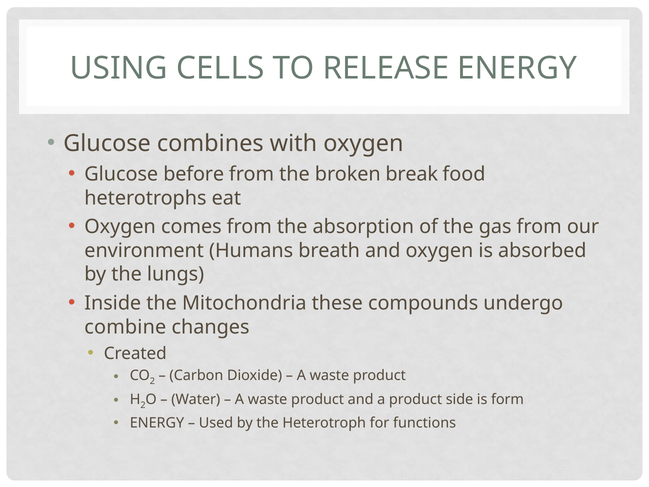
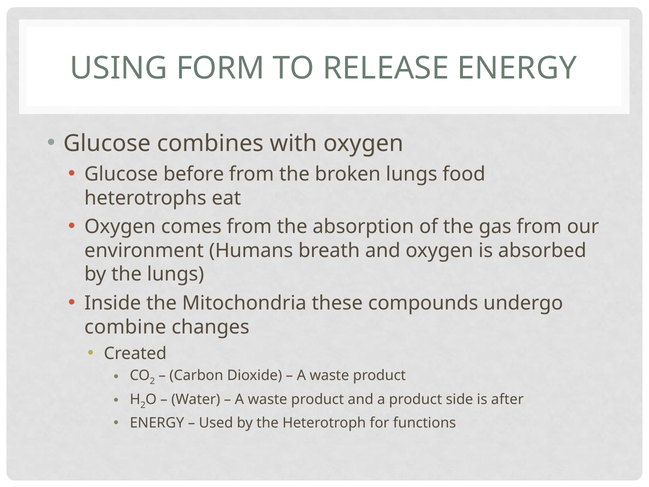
CELLS: CELLS -> FORM (220, 68)
broken break: break -> lungs (412, 174)
form: form -> after (507, 399)
